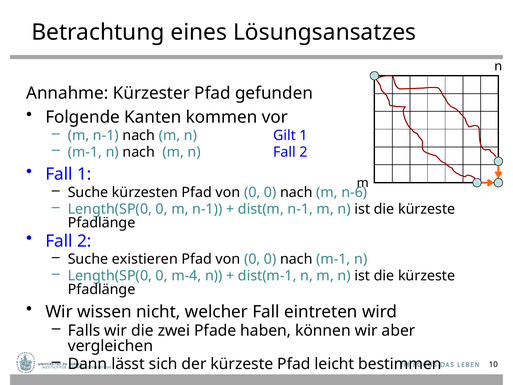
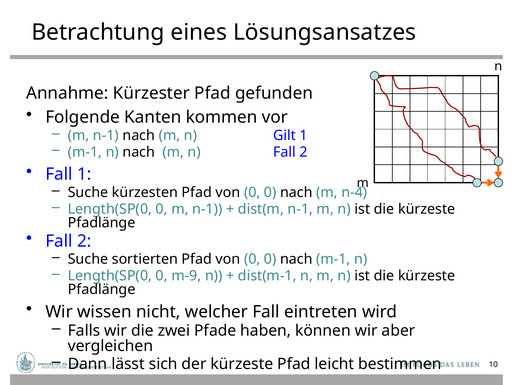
n-6: n-6 -> n-4 (354, 192)
existieren: existieren -> sortierten (145, 259)
m-4: m-4 -> m-9 (186, 276)
